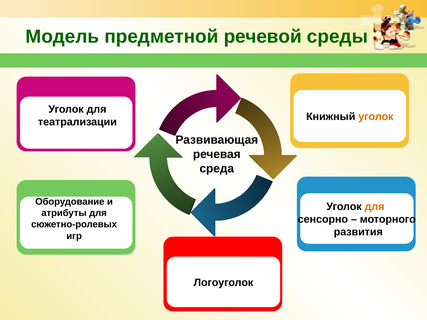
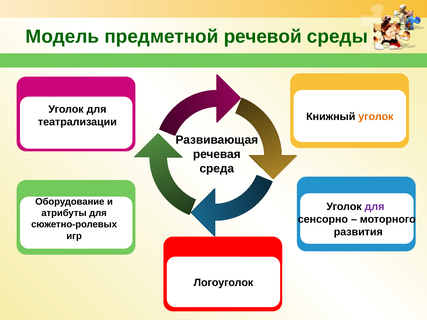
для colour: orange -> purple (375, 207)
